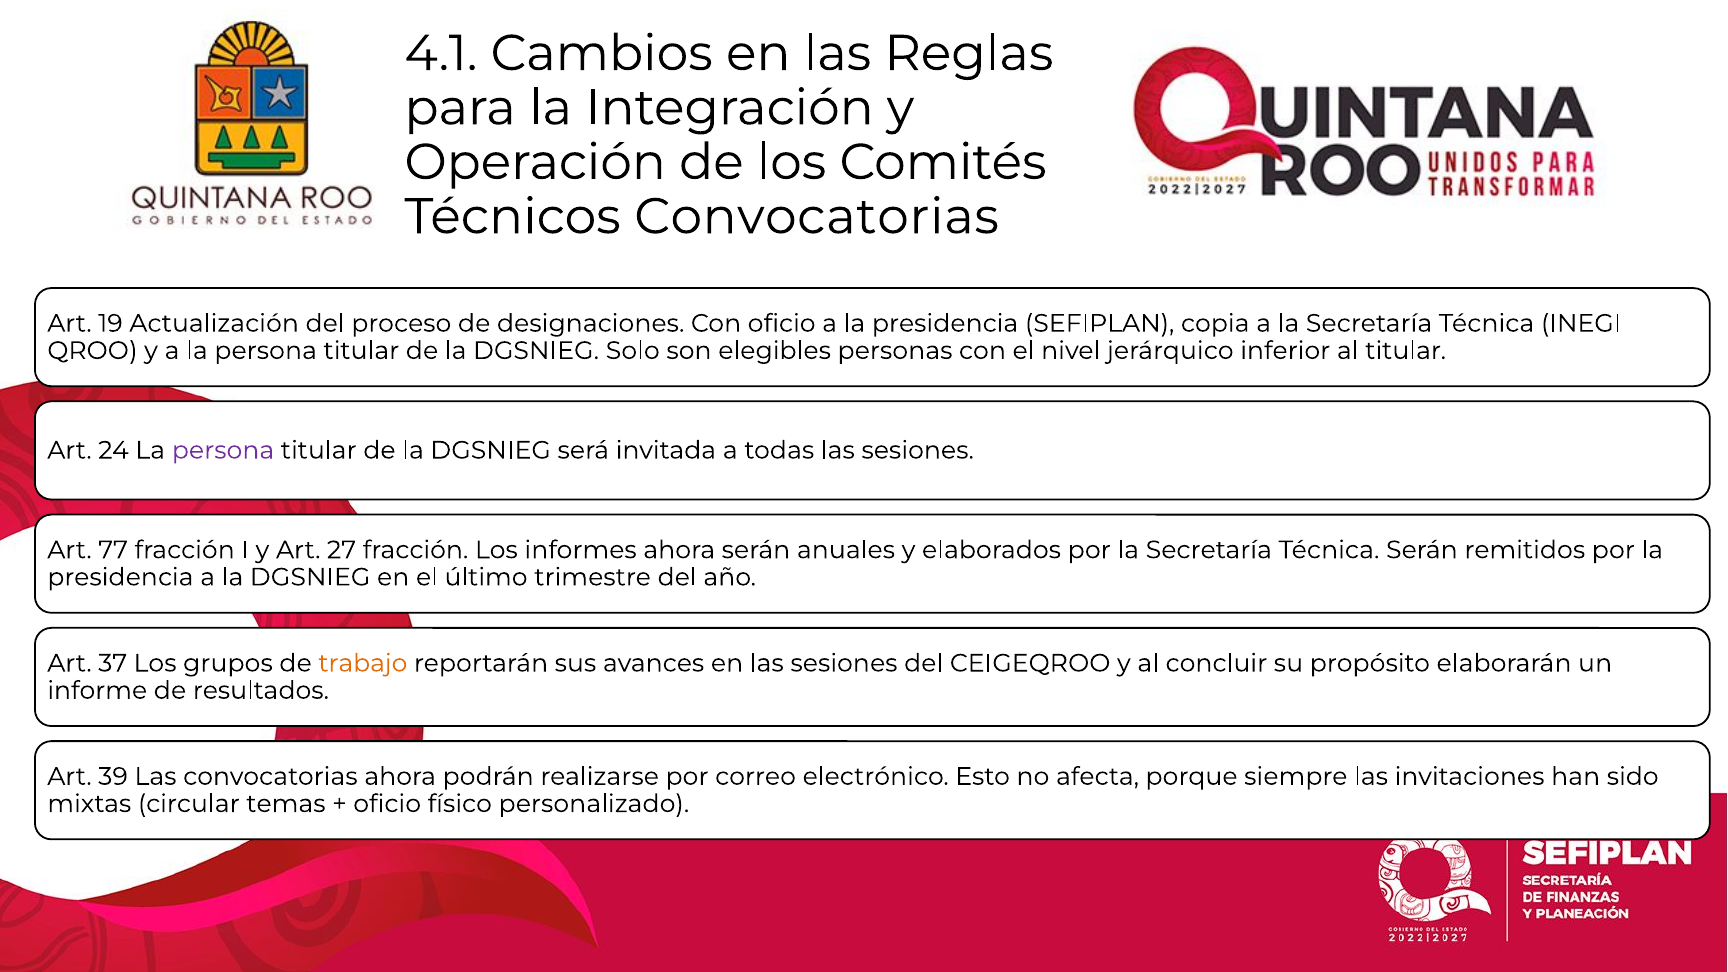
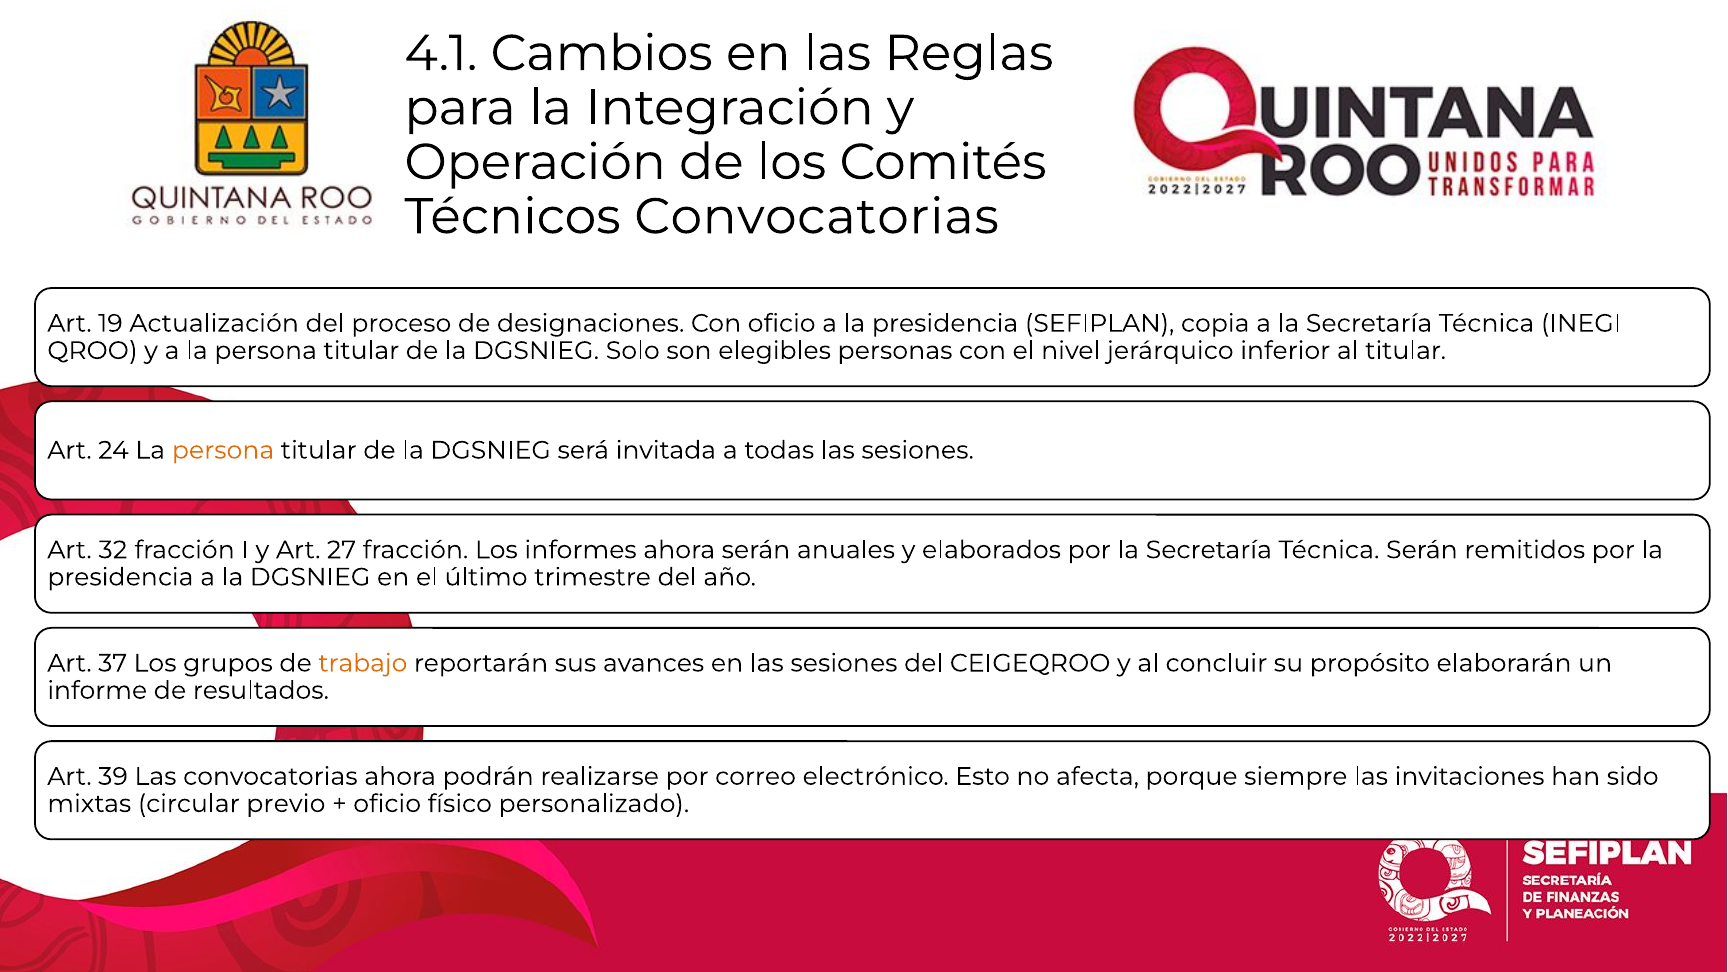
persona colour: purple -> orange (223, 450)
77: 77 -> 32 (113, 550)
temas: temas -> previo (286, 804)
